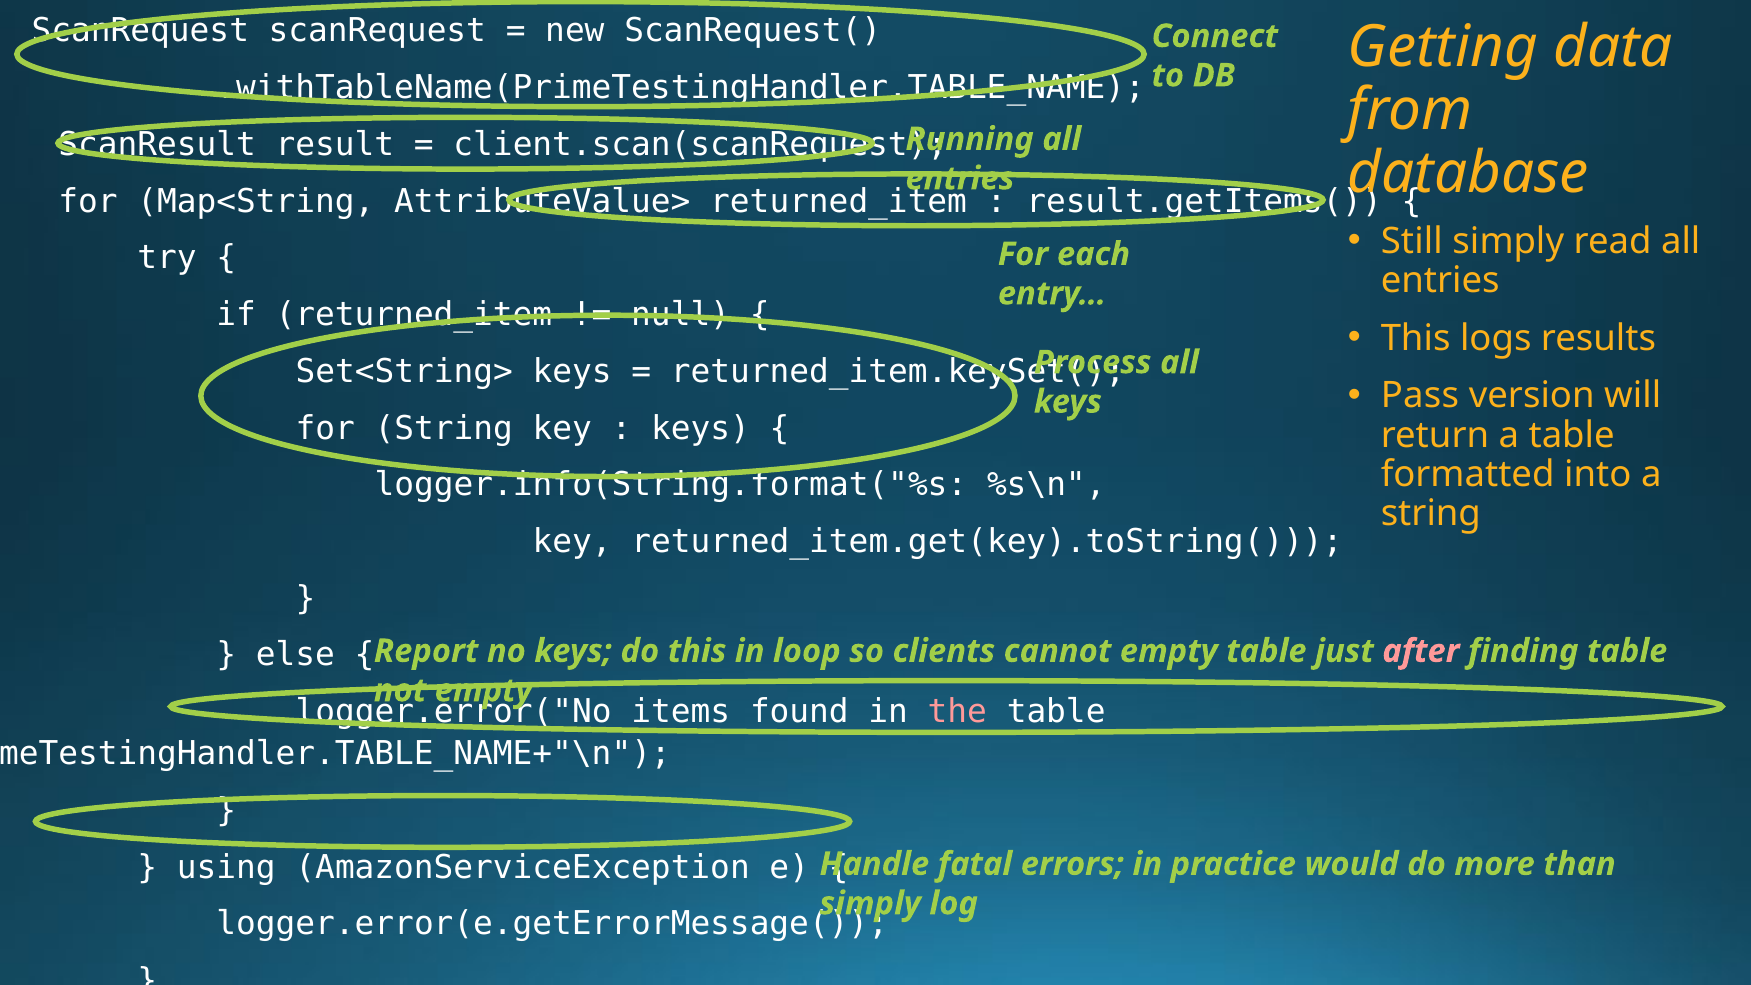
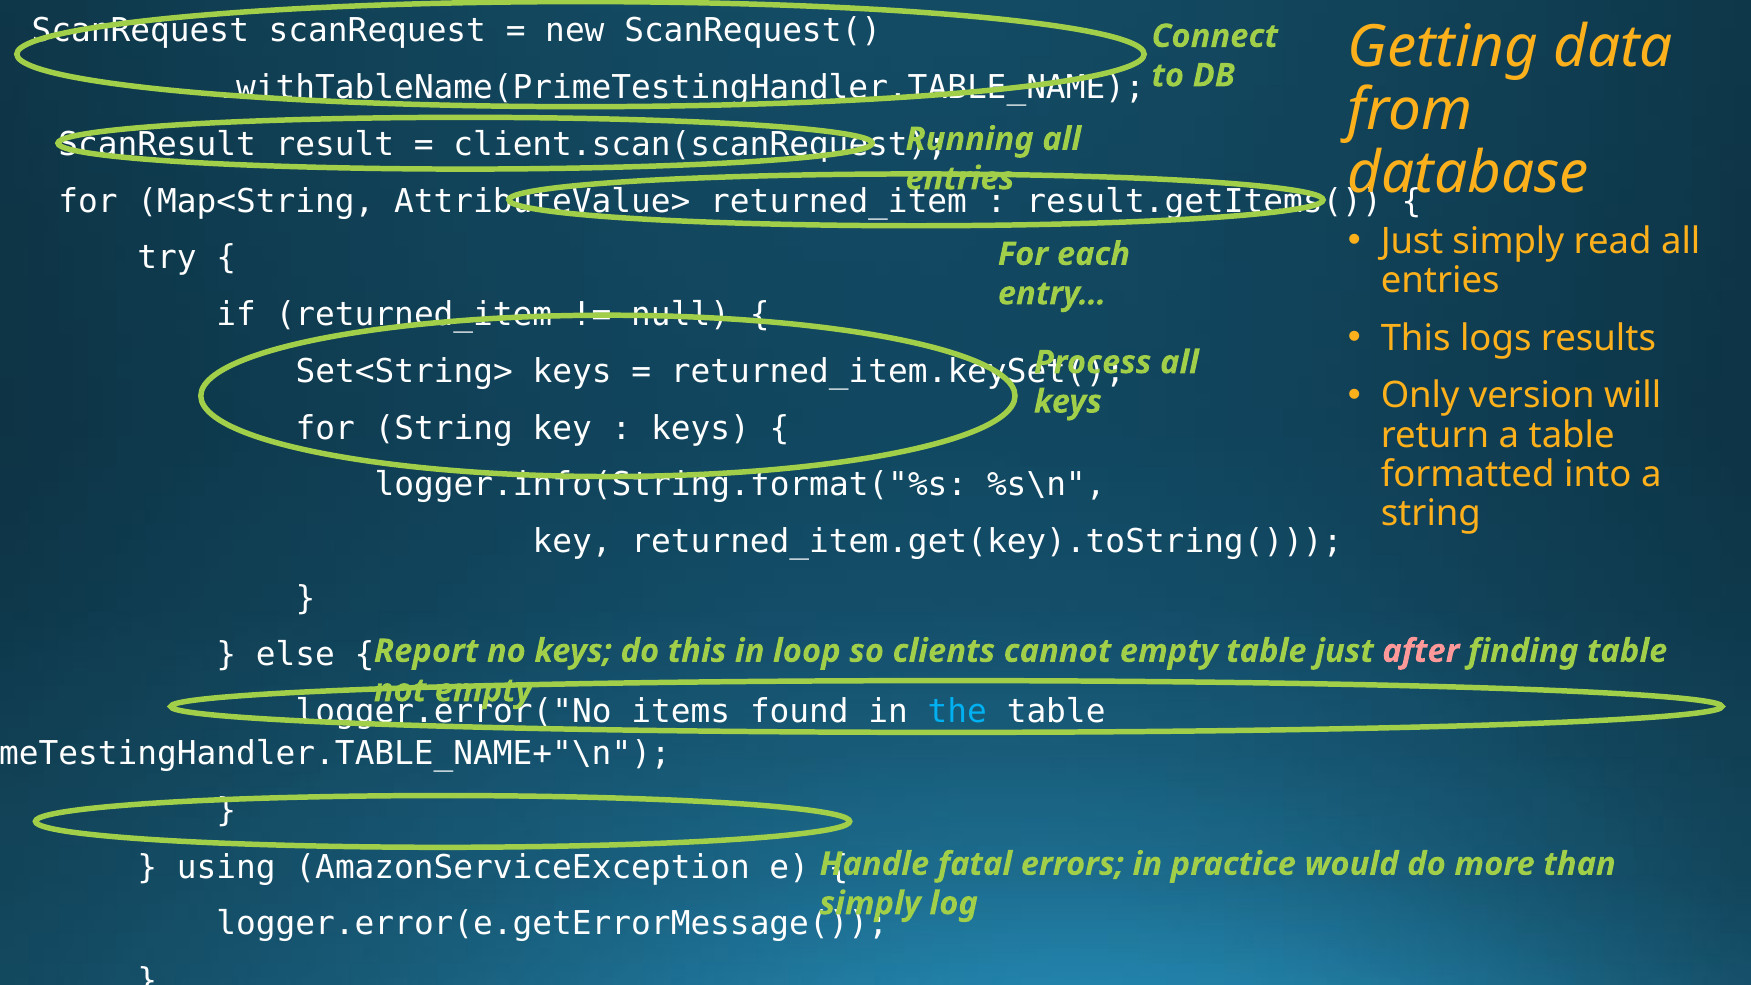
Still: Still -> Just (1412, 241)
Pass: Pass -> Only (1420, 396)
the colour: pink -> light blue (957, 712)
